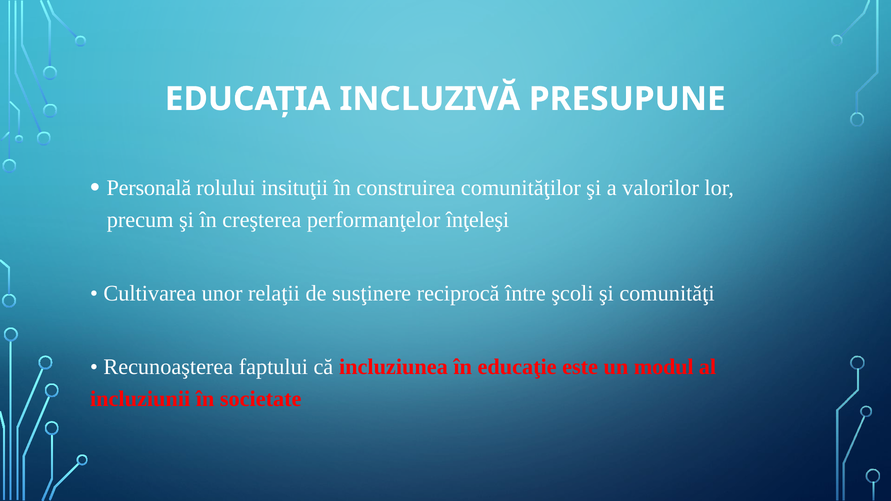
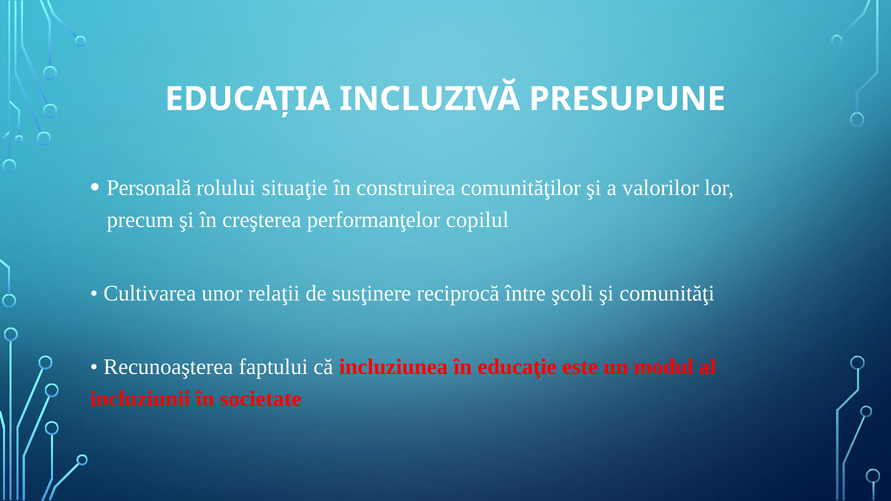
insituţii: insituţii -> situaţie (295, 188)
înţeleşi: înţeleşi -> copilul (477, 220)
